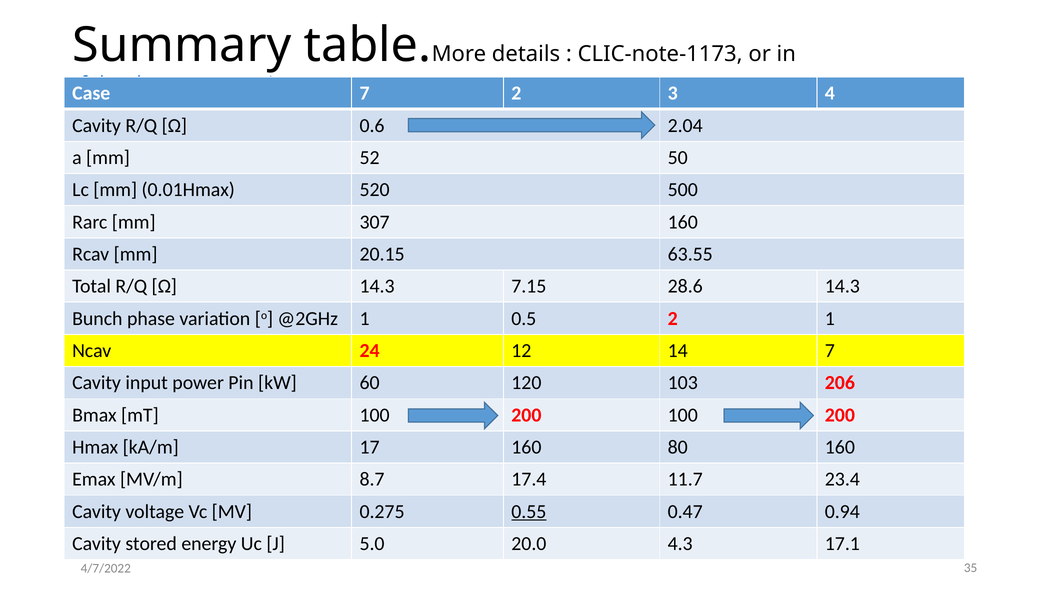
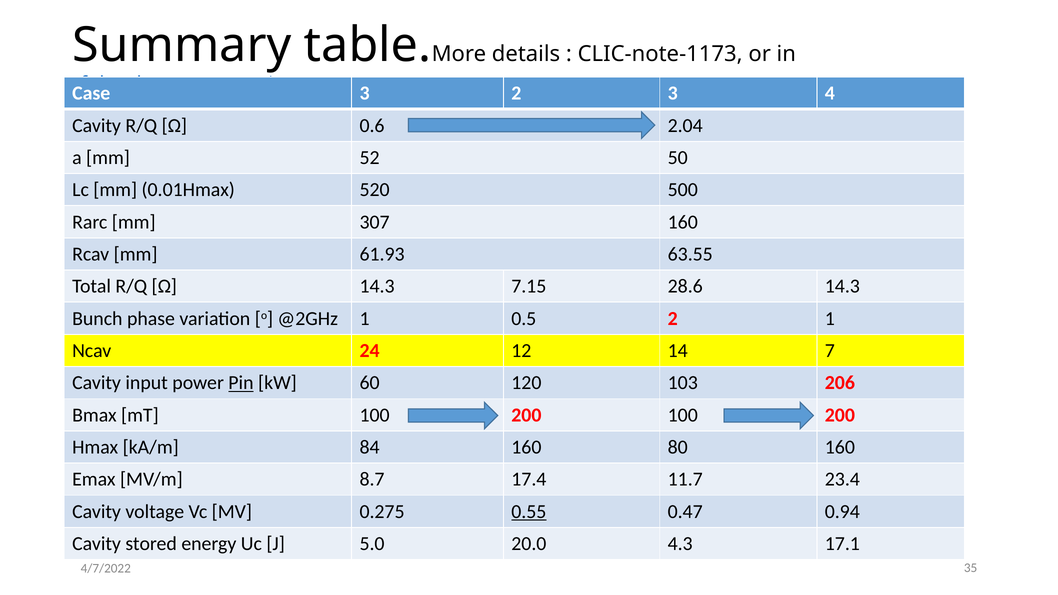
7: 7 -> 3 (365, 93)
20.15: 20.15 -> 61.93 (382, 254)
Pin underline: none -> present (241, 383)
17: 17 -> 84 (370, 447)
